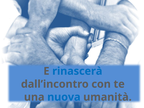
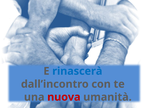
nuova colour: blue -> red (64, 97)
